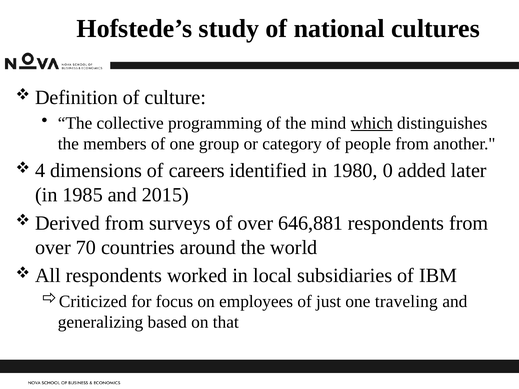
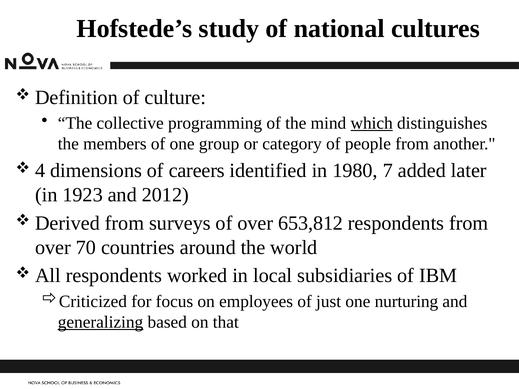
0: 0 -> 7 (388, 171)
1985: 1985 -> 1923 (83, 195)
2015: 2015 -> 2012 (165, 195)
646,881: 646,881 -> 653,812 (311, 223)
traveling: traveling -> nurturing (406, 302)
generalizing underline: none -> present (101, 322)
